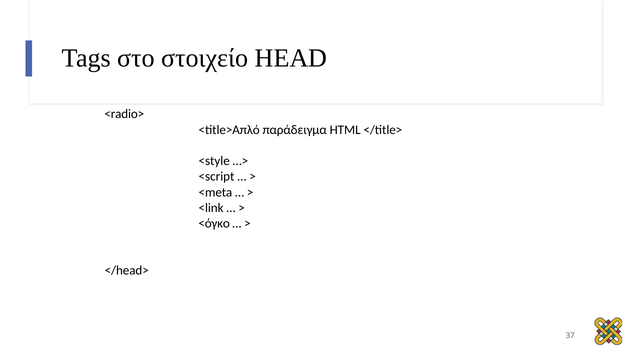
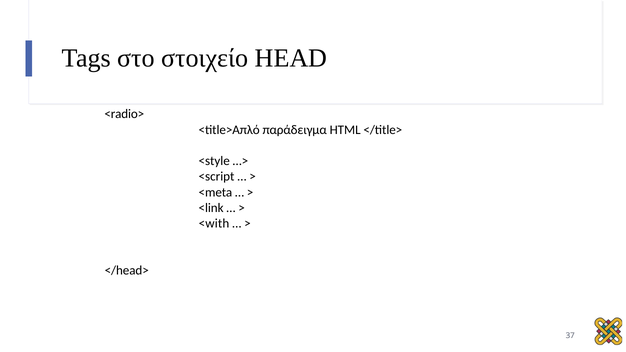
<όγκο: <όγκο -> <with (214, 224)
